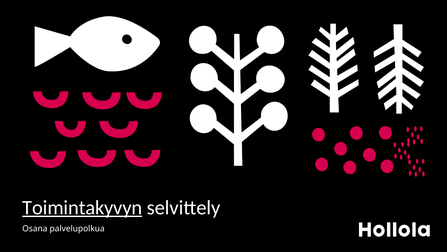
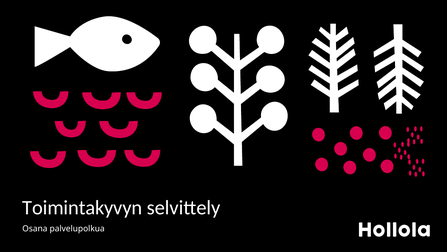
Toimintakyvyn underline: present -> none (82, 207)
